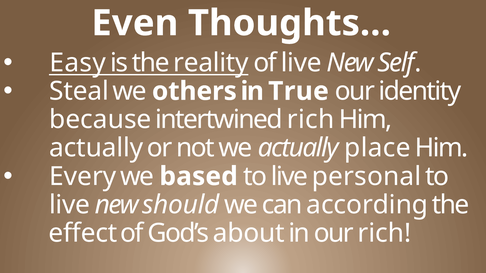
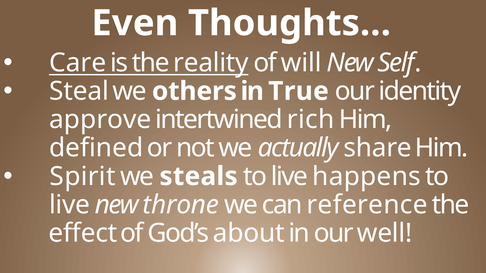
Easy: Easy -> Care (78, 63)
of live: live -> will (301, 63)
because: because -> approve (100, 120)
actually: actually -> defined (96, 148)
place: place -> share (378, 148)
Every: Every -> Spirit (83, 177)
based: based -> steals (199, 177)
personal: personal -> happens (367, 177)
should: should -> throne (181, 205)
according: according -> reference (367, 205)
our rich: rich -> well (385, 233)
